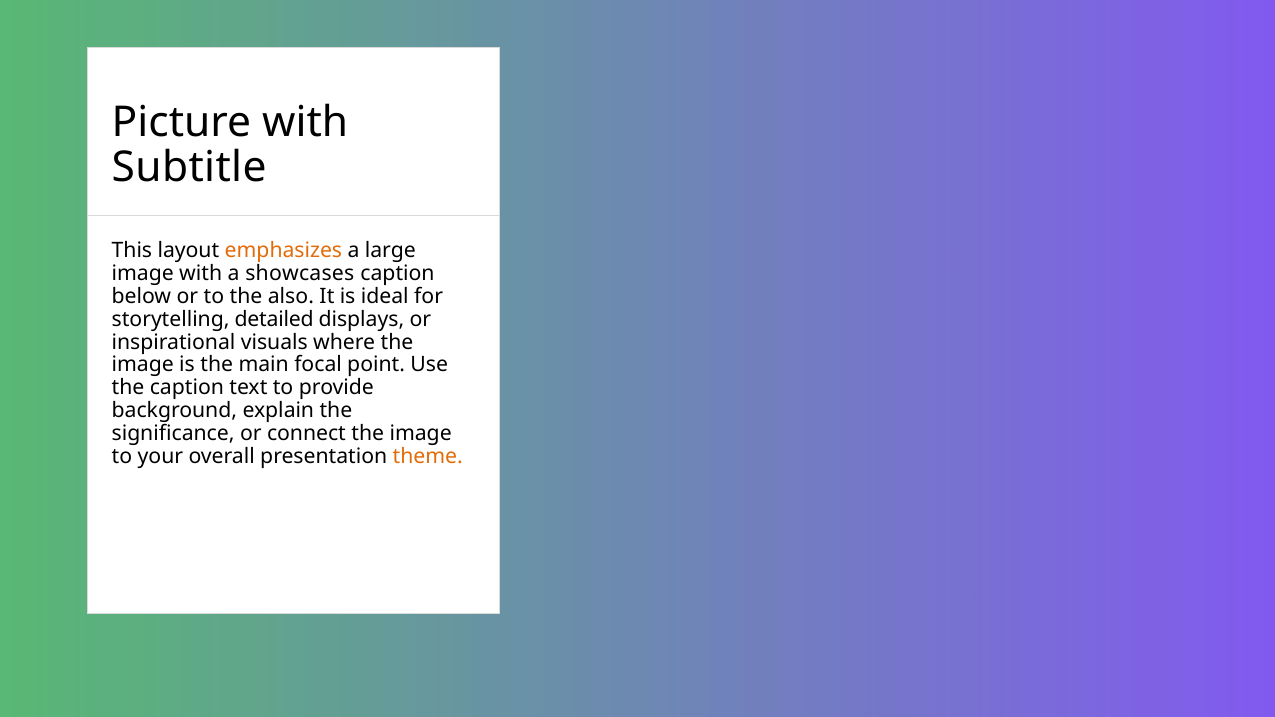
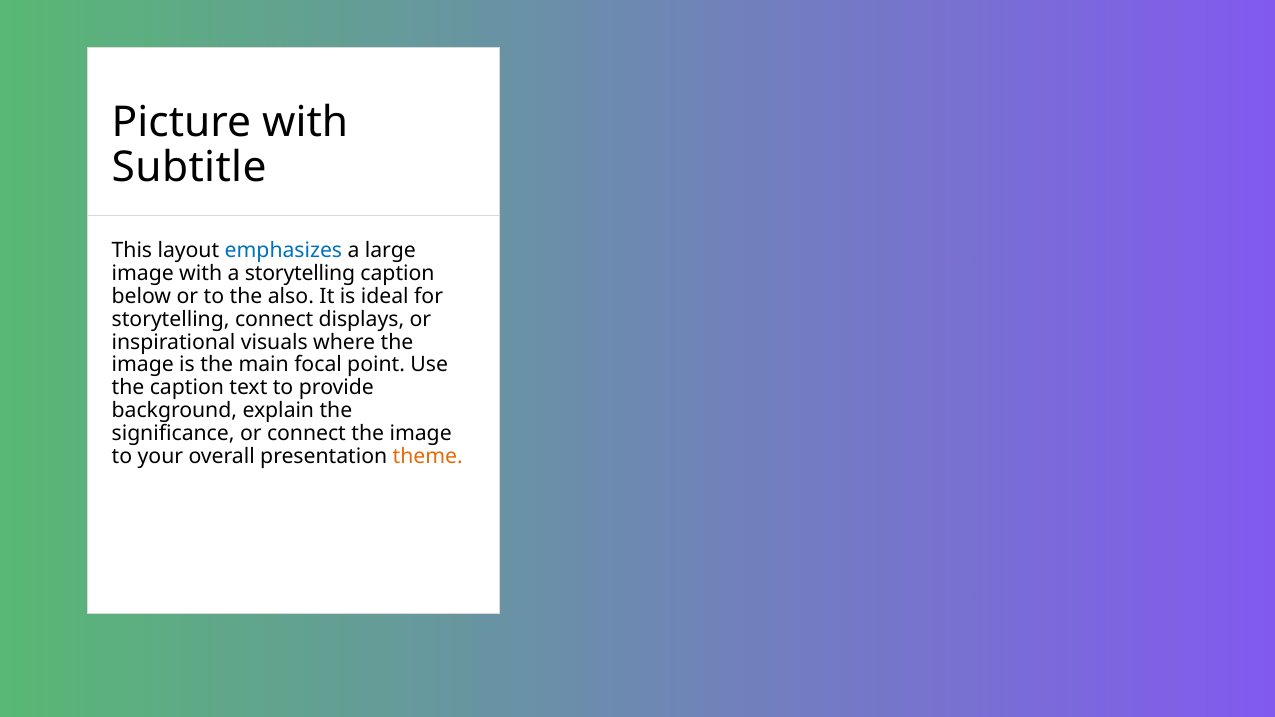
emphasizes colour: orange -> blue (283, 250)
a showcases: showcases -> storytelling (300, 273)
storytelling detailed: detailed -> connect (274, 319)
